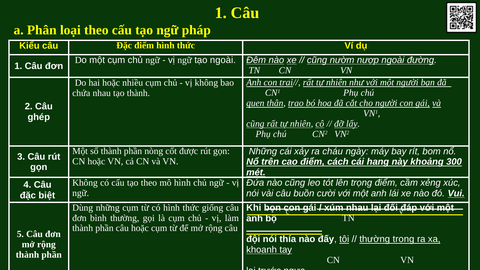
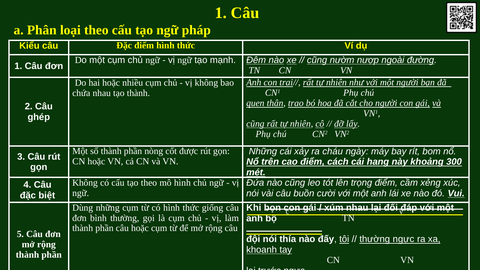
tạo ngoài: ngoài -> mạnh (223, 60)
thường trong: trong -> ngực (404, 239)
